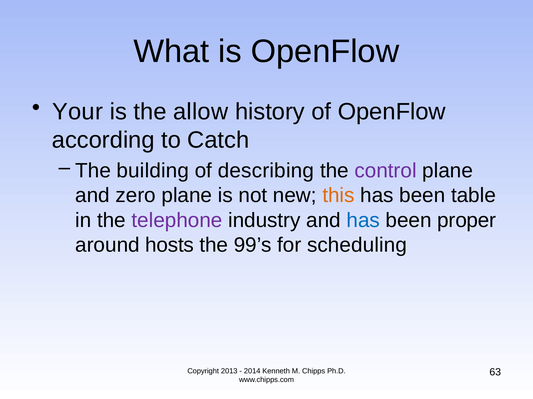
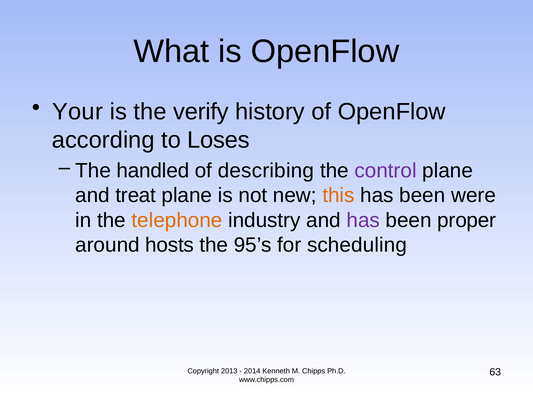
allow: allow -> verify (201, 112)
Catch: Catch -> Loses (218, 140)
building: building -> handled (153, 171)
zero: zero -> treat (136, 196)
table: table -> were (474, 196)
telephone colour: purple -> orange (177, 221)
has colour: blue -> purple (363, 221)
99’s: 99’s -> 95’s (253, 246)
